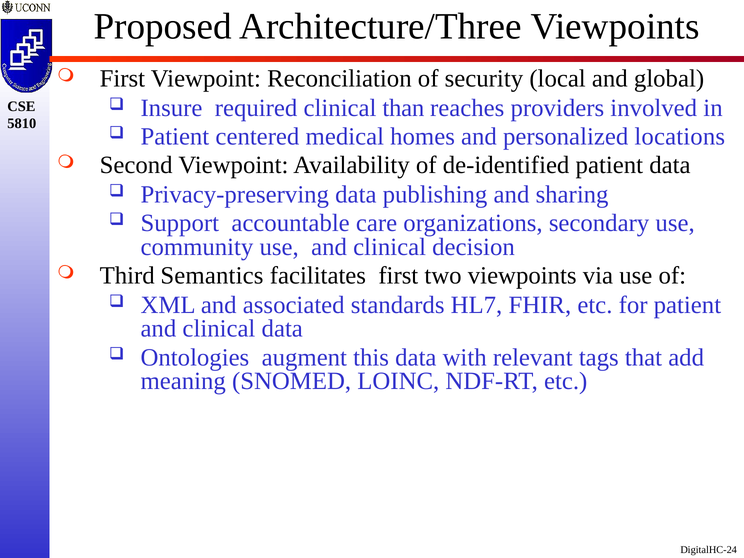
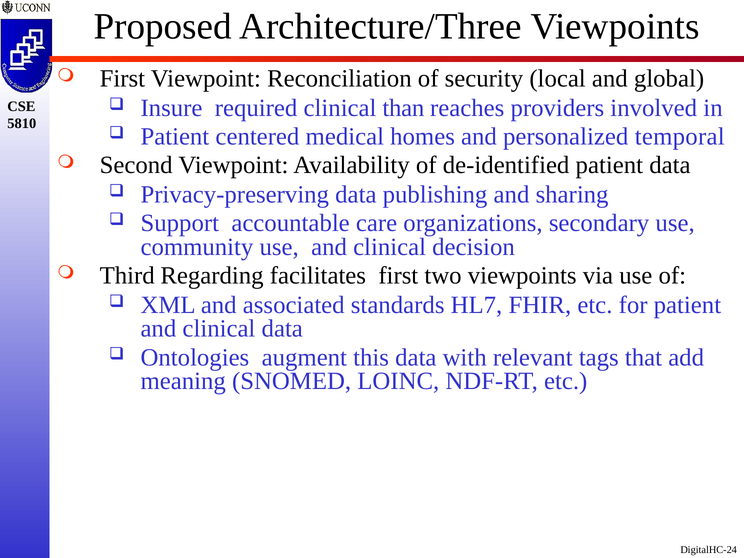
locations: locations -> temporal (680, 137)
Semantics: Semantics -> Regarding (212, 276)
